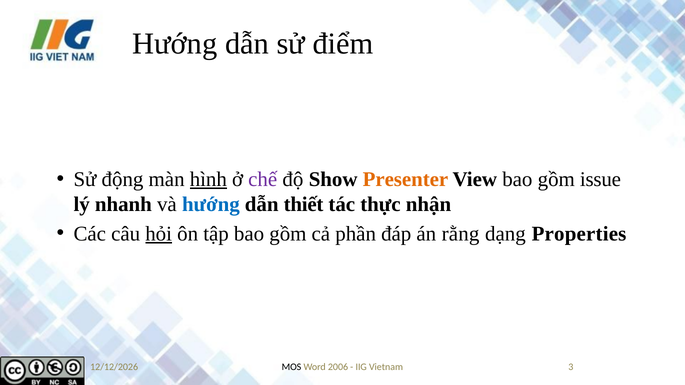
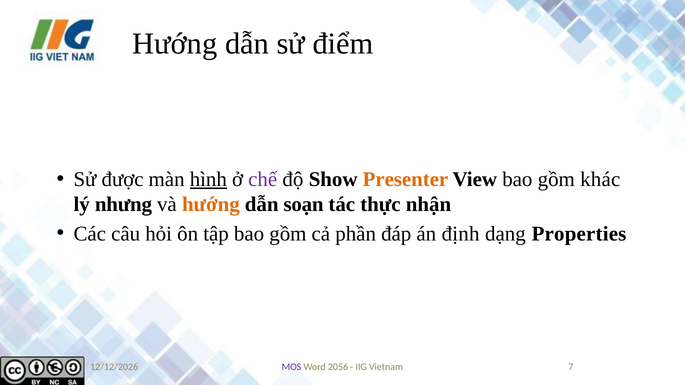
động: động -> được (123, 179)
issue: issue -> khác (600, 179)
nhanh: nhanh -> nhưng (123, 205)
hướng colour: blue -> orange (211, 205)
thiết: thiết -> soạn (304, 205)
hỏi underline: present -> none (159, 234)
rằng: rằng -> định (461, 234)
MOS colour: black -> purple (292, 367)
2006: 2006 -> 2056 (338, 367)
3: 3 -> 7 (571, 367)
